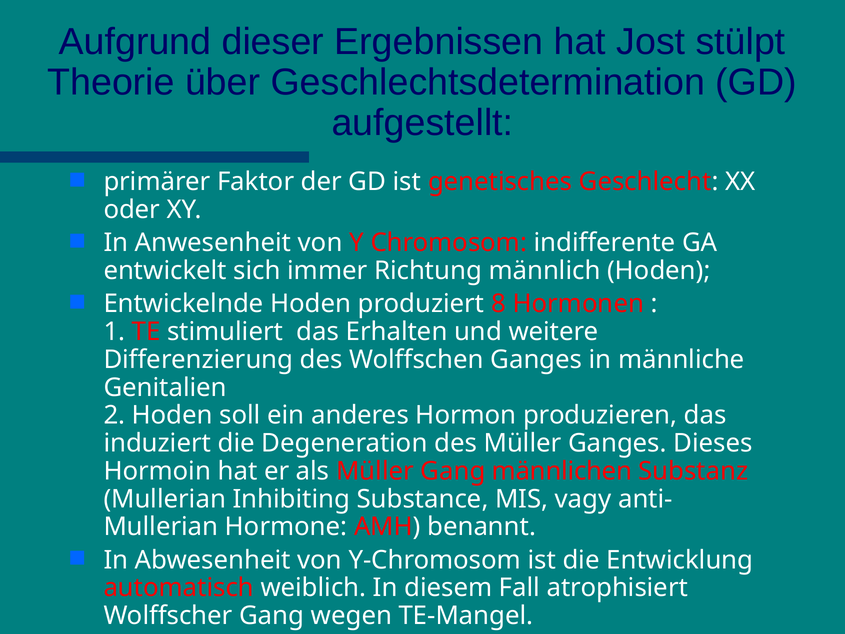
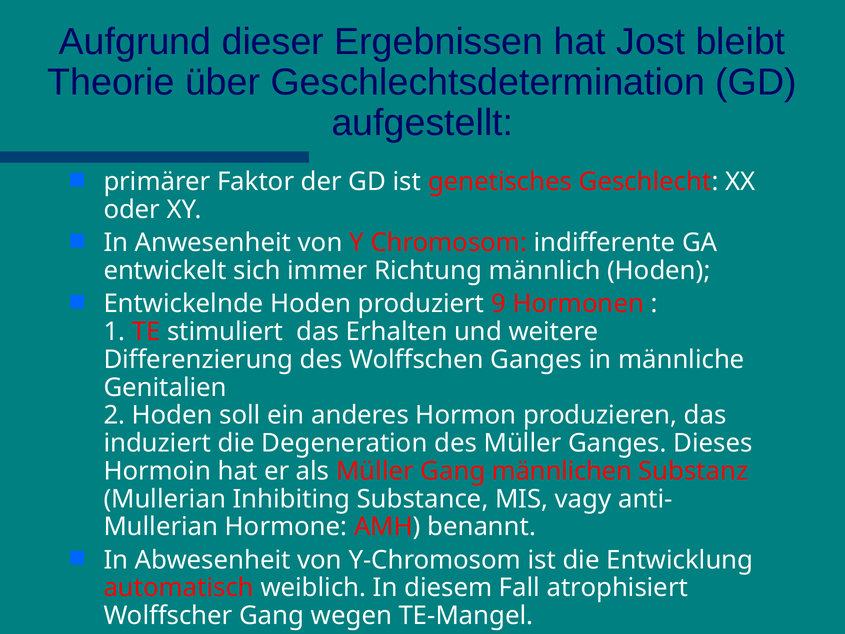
stülpt: stülpt -> bleibt (740, 42)
8: 8 -> 9 (499, 304)
